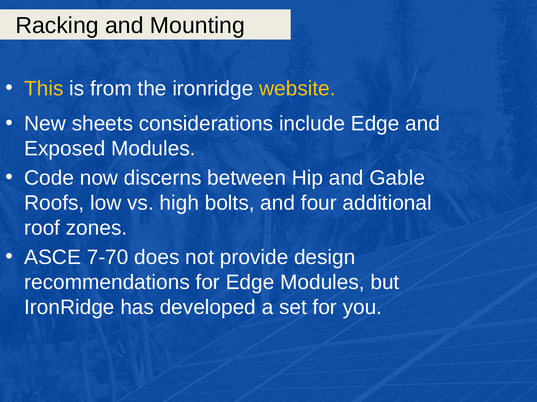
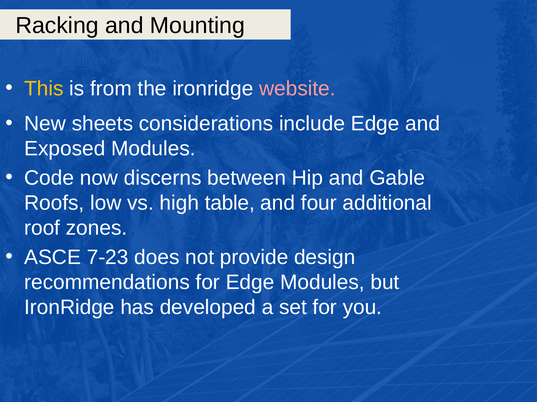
website colour: yellow -> pink (297, 89)
bolts: bolts -> table (230, 203)
7-70: 7-70 -> 7-23 (108, 258)
